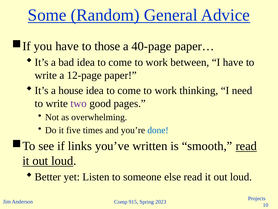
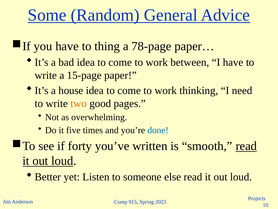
those: those -> thing (107, 46)
40-page: 40-page -> 78-page (151, 46)
12-page: 12-page -> 15-page (84, 75)
two colour: purple -> orange (79, 103)
links: links -> forty (80, 146)
